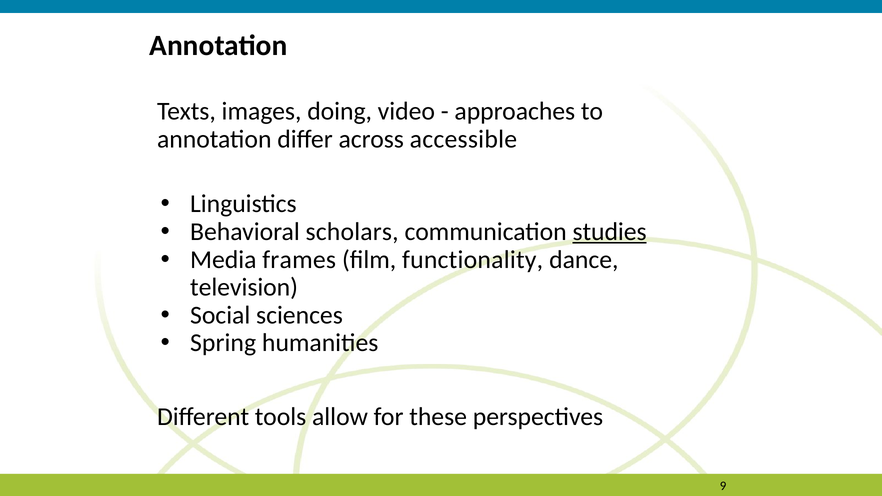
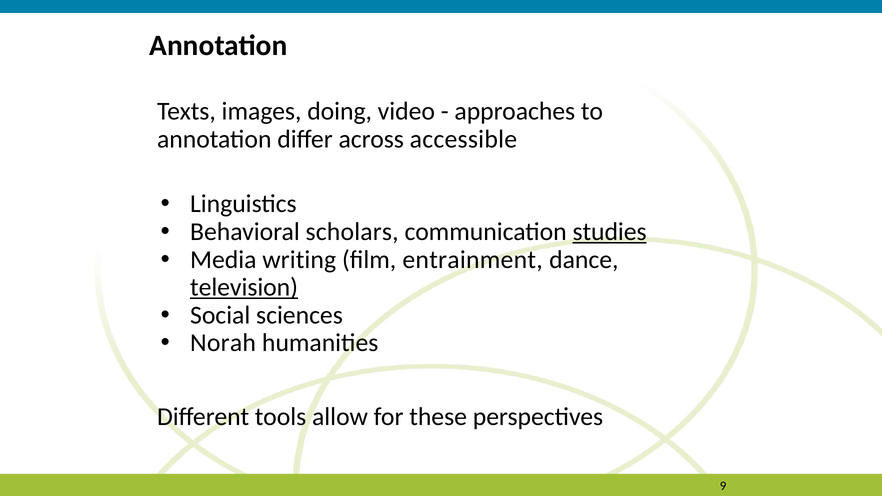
frames: frames -> writing (299, 260)
functionality: functionality -> entrainment (473, 260)
television underline: none -> present (244, 287)
Spring: Spring -> Norah (223, 343)
